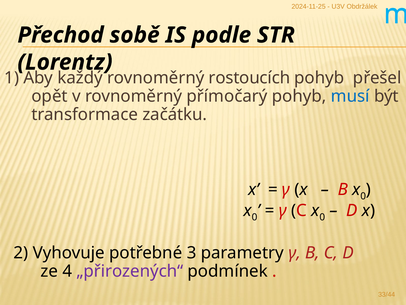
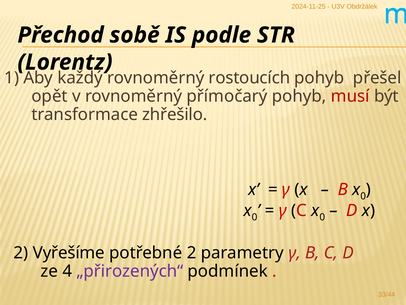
musí colour: blue -> red (350, 96)
začátku: začátku -> zhřešilo (175, 114)
Vyhovuje: Vyhovuje -> Vyřešíme (69, 253)
potřebné 3: 3 -> 2 (192, 253)
